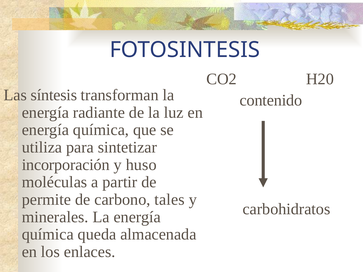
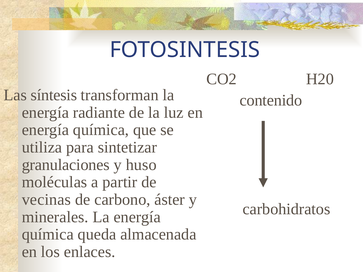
incorporación: incorporación -> granulaciones (66, 165)
permite: permite -> vecinas (46, 200)
tales: tales -> áster (170, 200)
